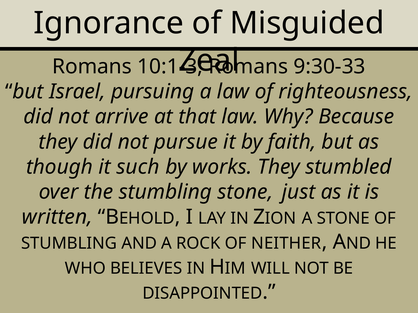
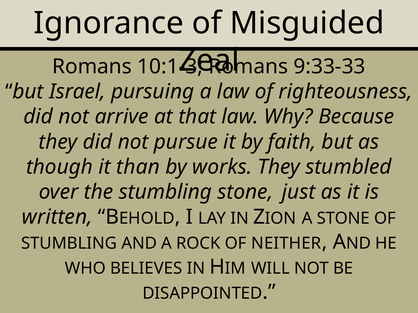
9:30-33: 9:30-33 -> 9:33-33 (330, 67)
such: such -> than (138, 167)
